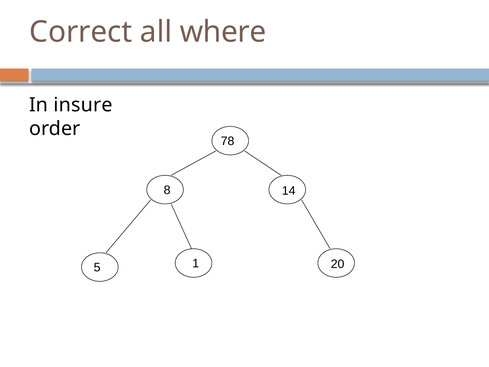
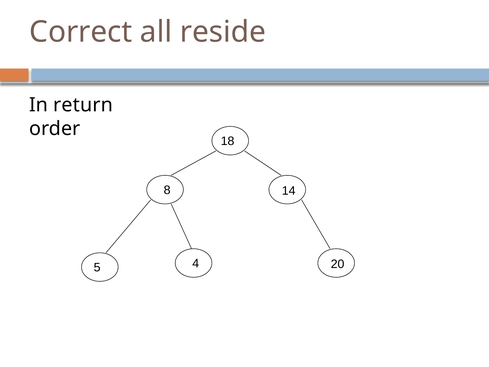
where: where -> reside (223, 32)
insure: insure -> return (83, 105)
78: 78 -> 18 (228, 141)
1: 1 -> 4 (196, 263)
